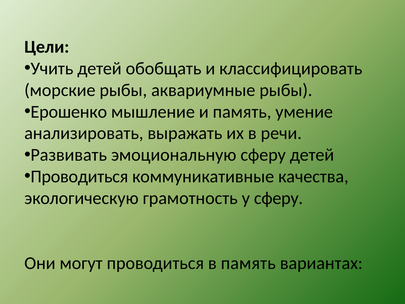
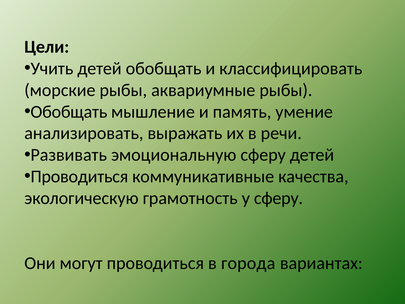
Ерошенко: Ерошенко -> Обобщать (69, 112)
в память: память -> города (248, 263)
